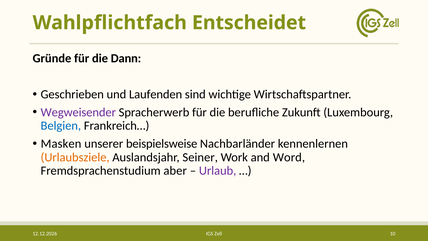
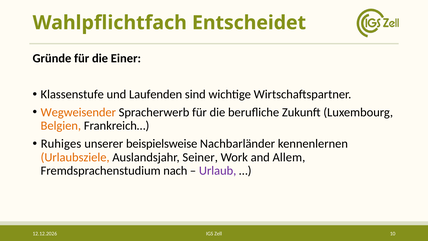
Dann: Dann -> Einer (126, 58)
Geschrieben: Geschrieben -> Klassenstufe (72, 94)
Wegweisender colour: purple -> orange (78, 112)
Belgien colour: blue -> orange (61, 126)
Masken: Masken -> Ruhiges (61, 144)
Word: Word -> Allem (289, 157)
aber: aber -> nach (175, 171)
